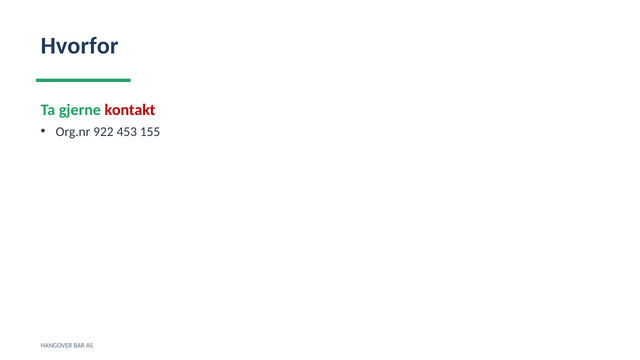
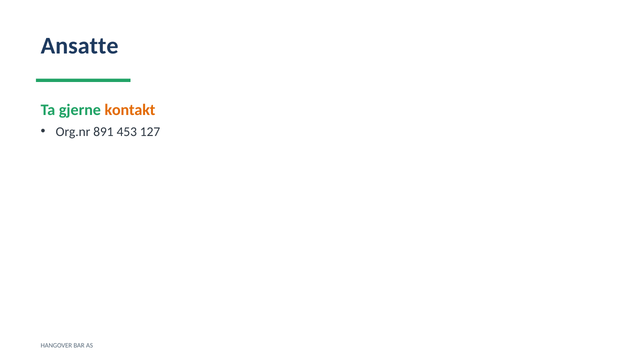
Hvorfor: Hvorfor -> Ansatte (80, 46)
kontakt colour: red -> orange (130, 110)
922: 922 -> 891 (103, 132)
155: 155 -> 127 (150, 132)
